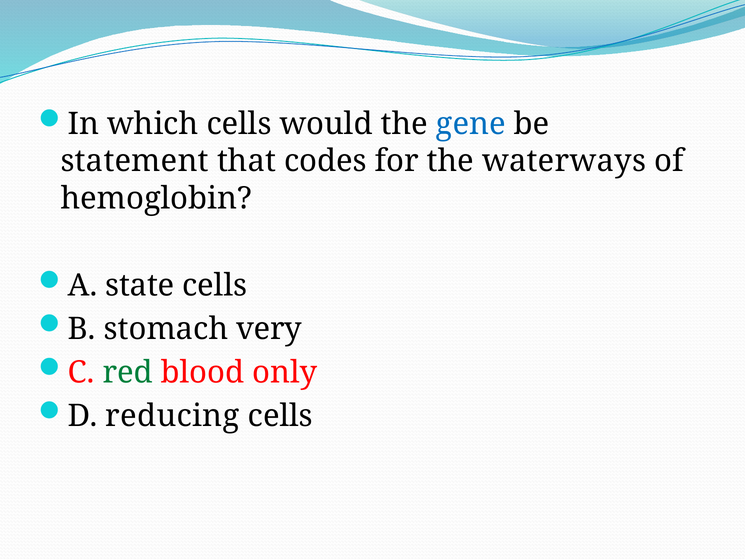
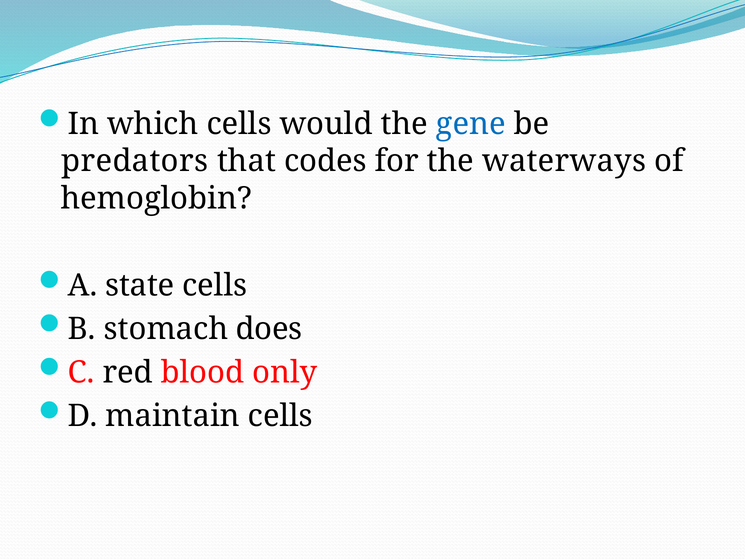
statement: statement -> predators (135, 161)
very: very -> does (269, 329)
red colour: green -> black (128, 372)
reducing: reducing -> maintain (173, 416)
